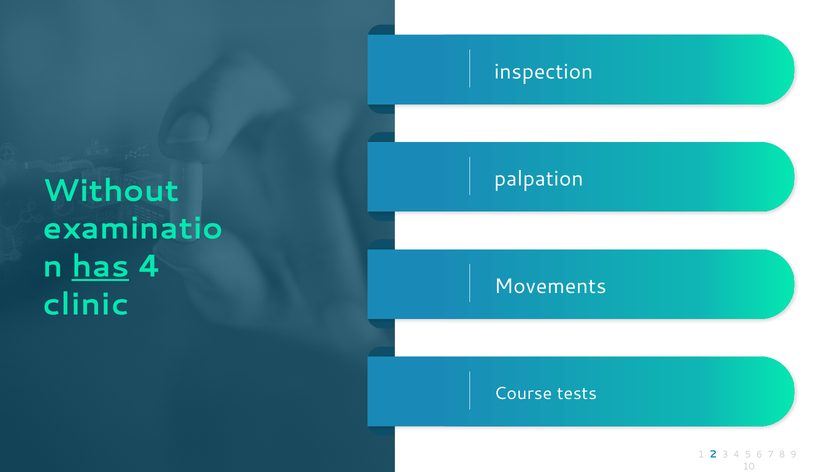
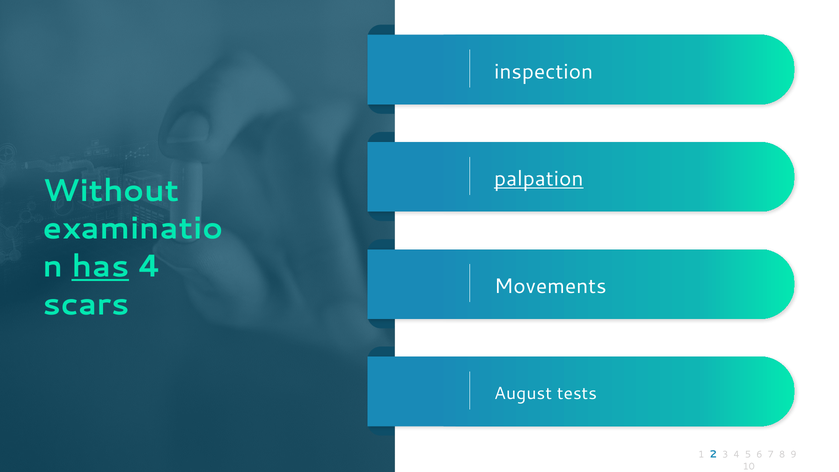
palpation underline: none -> present (539, 179)
clinic: clinic -> scars (86, 304)
Course: Course -> August (523, 393)
